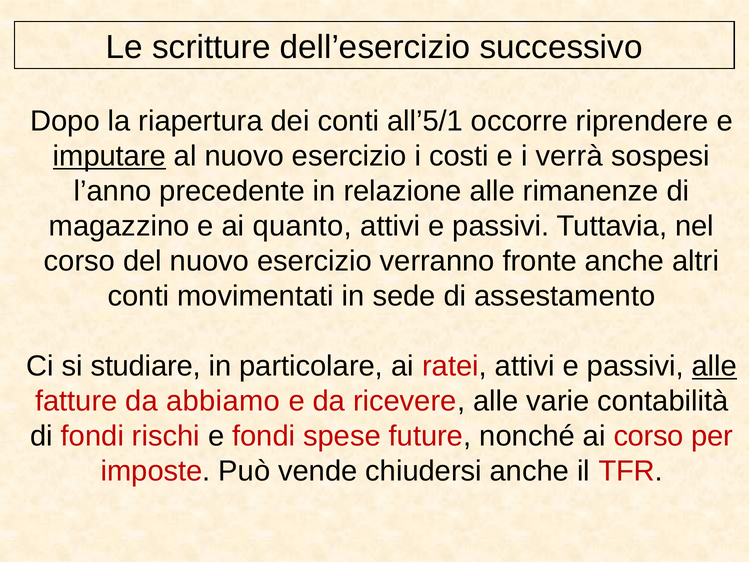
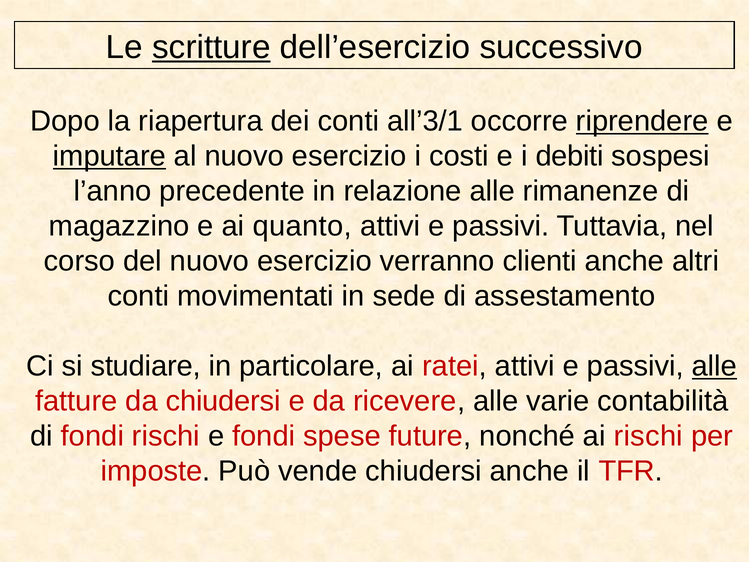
scritture underline: none -> present (211, 47)
all’5/1: all’5/1 -> all’3/1 (425, 121)
riprendere underline: none -> present (642, 121)
verrà: verrà -> debiti (570, 156)
fronte: fronte -> clienti (540, 261)
da abbiamo: abbiamo -> chiudersi (223, 401)
ai corso: corso -> rischi (648, 436)
